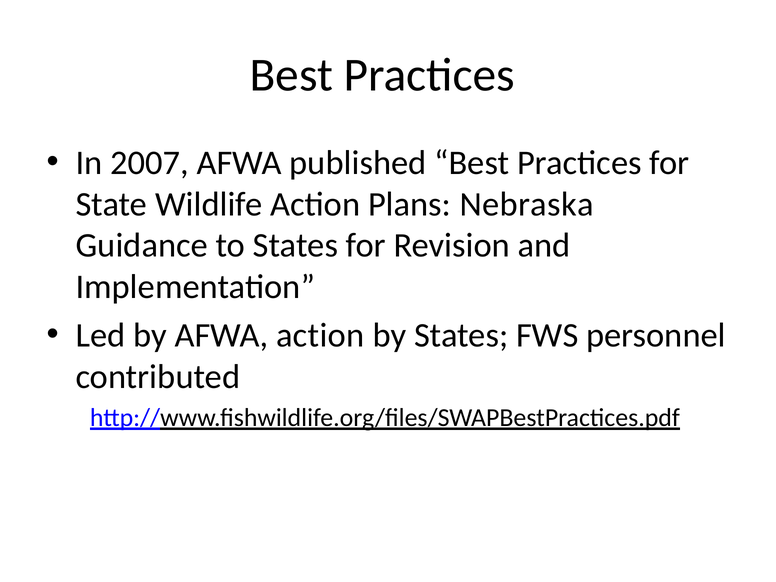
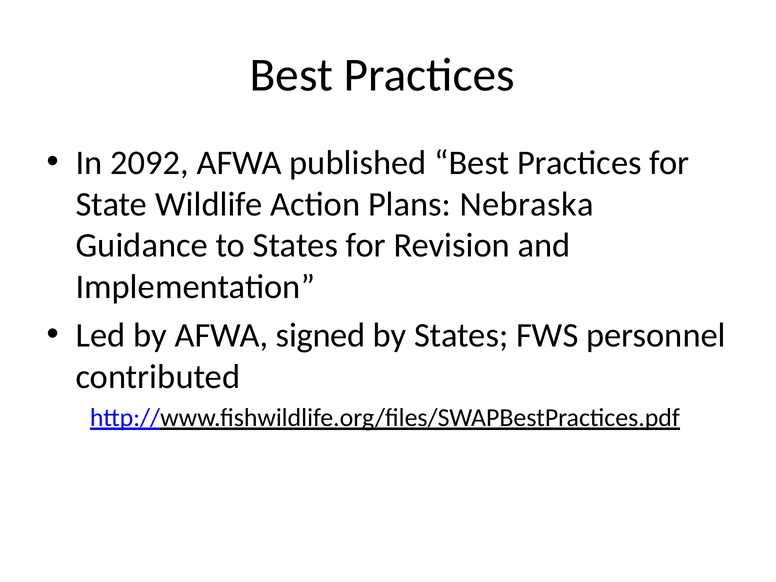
2007: 2007 -> 2092 (149, 163)
AFWA action: action -> signed (321, 335)
